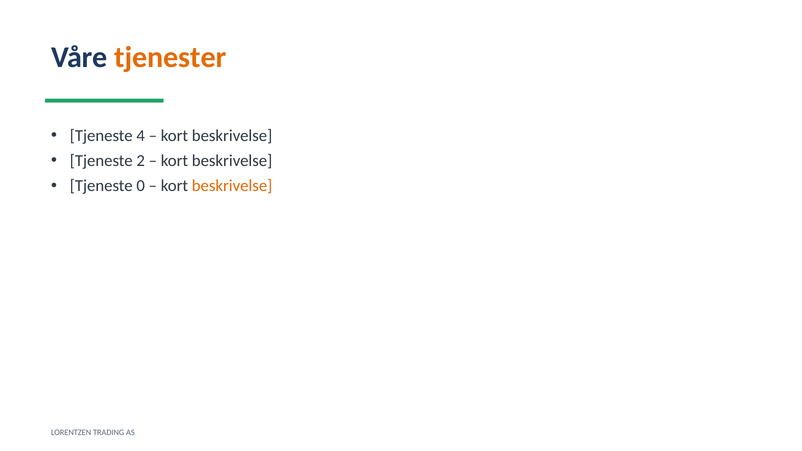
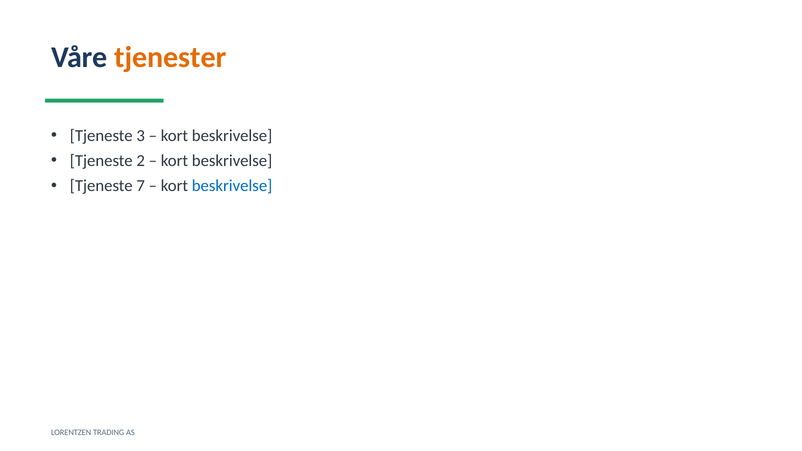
4: 4 -> 3 (141, 136)
0: 0 -> 7 (141, 186)
beskrivelse colour: orange -> blue (232, 186)
